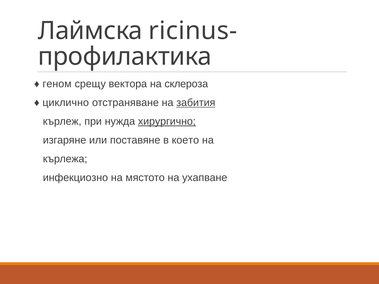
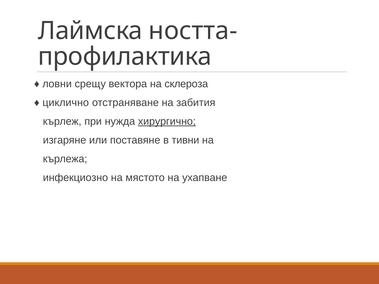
ricinus-: ricinus- -> ността- (193, 31)
геном: геном -> ловни (57, 84)
забития underline: present -> none (196, 103)
което: което -> тивни (185, 140)
